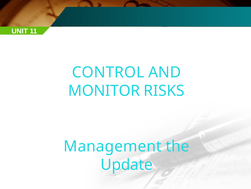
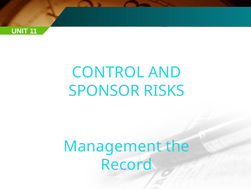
MONITOR: MONITOR -> SPONSOR (104, 91)
Update: Update -> Record (126, 164)
